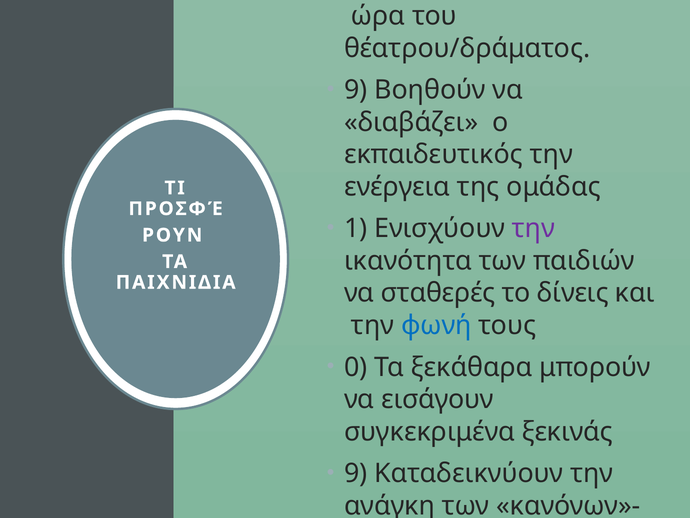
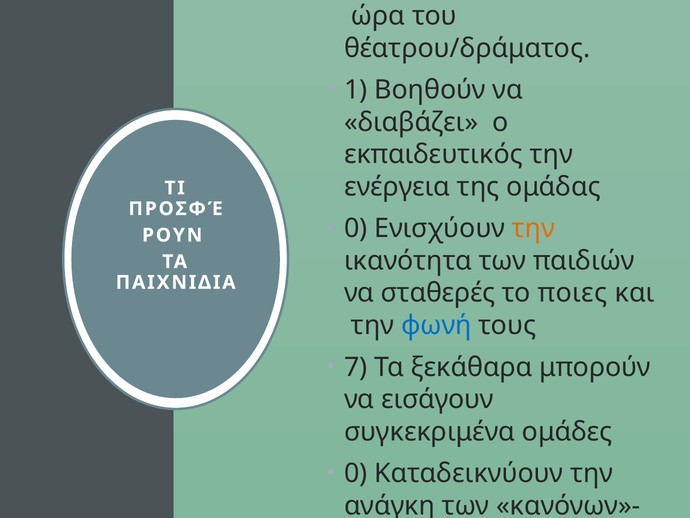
9: 9 -> 1 (356, 90)
1: 1 -> 0 (356, 228)
την colour: purple -> orange (533, 228)
δίνεις: δίνεις -> ποιες (573, 293)
0: 0 -> 7 (356, 367)
ξεκινάς: ξεκινάς -> ομάδες (567, 431)
9: 9 -> 0 (356, 473)
